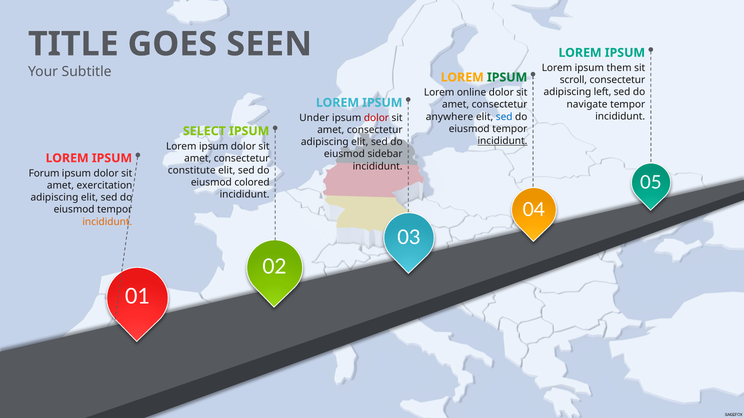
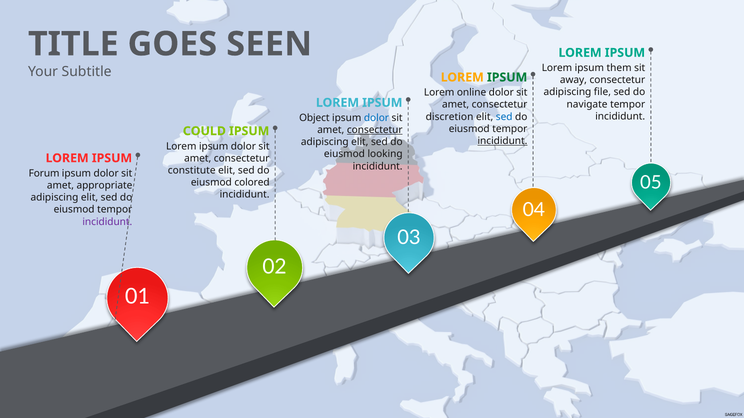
scroll: scroll -> away (573, 80)
left: left -> file (602, 92)
anywhere: anywhere -> discretion (450, 117)
Under: Under -> Object (314, 118)
dolor colour: red -> blue (376, 118)
consectetur underline: none -> present (375, 130)
SELECT: SELECT -> COULD (204, 131)
sidebar: sidebar -> looking (385, 154)
exercitation: exercitation -> appropriate (104, 186)
incididunt colour: orange -> purple (107, 222)
